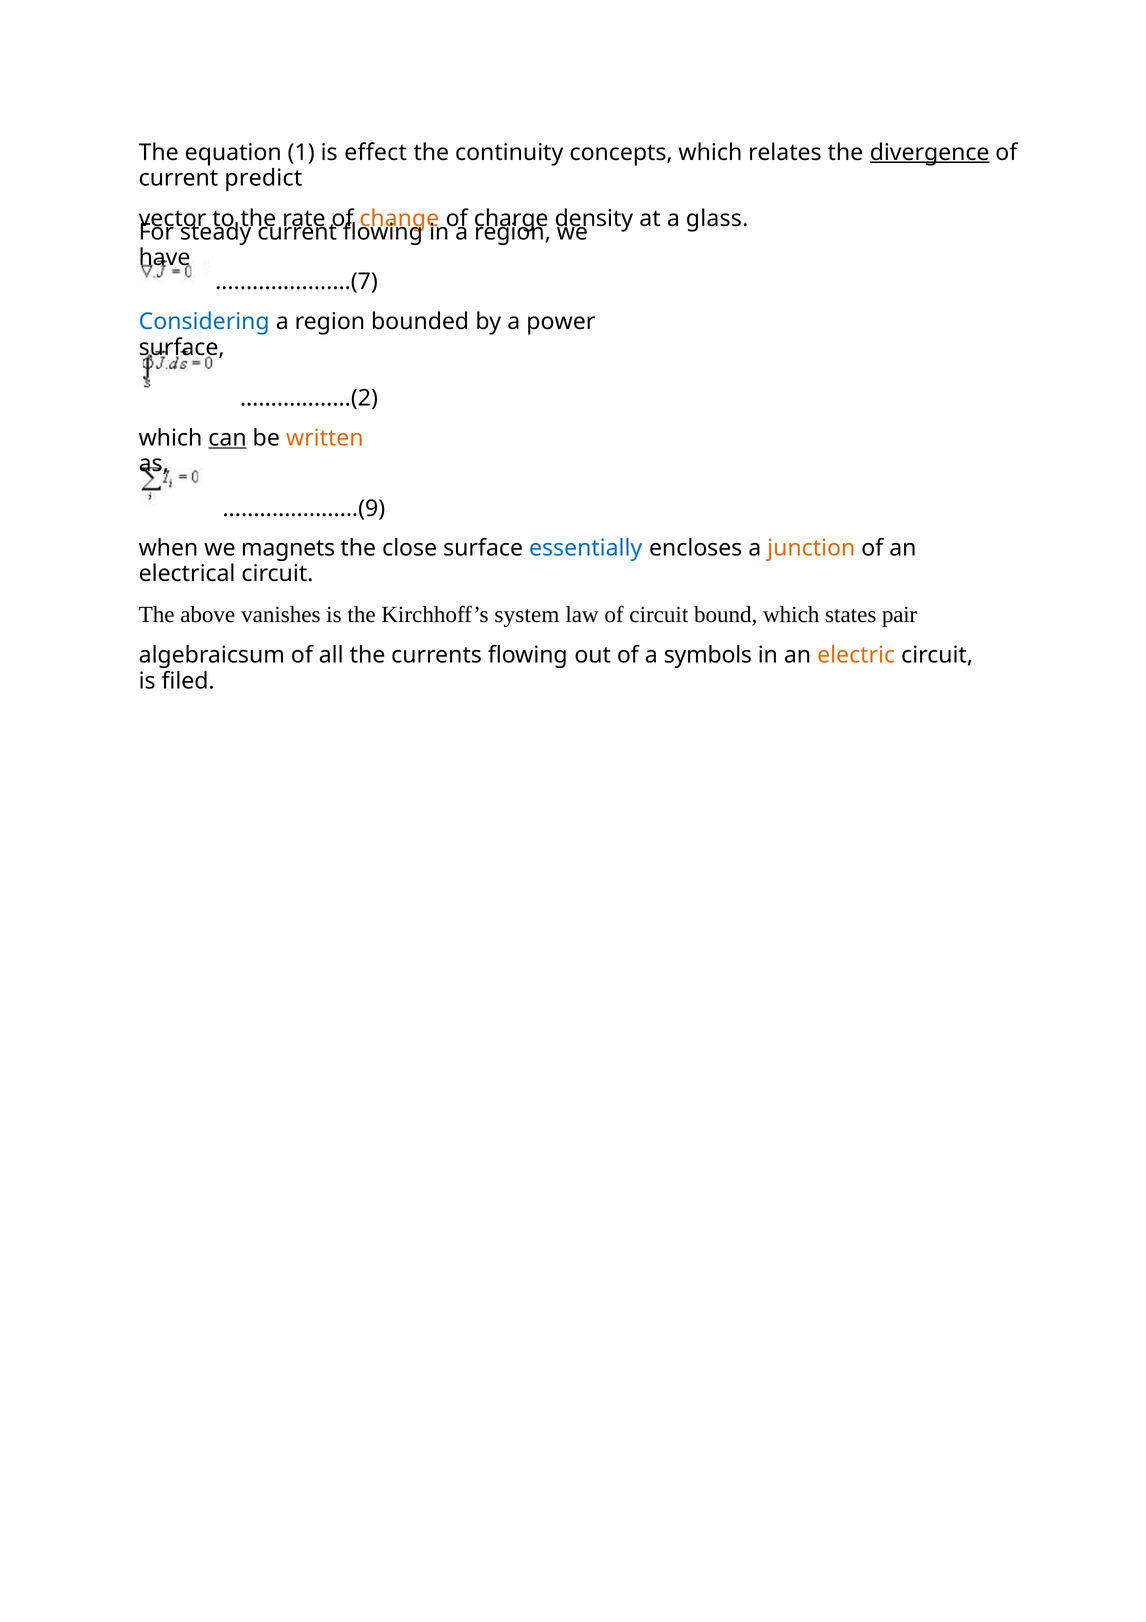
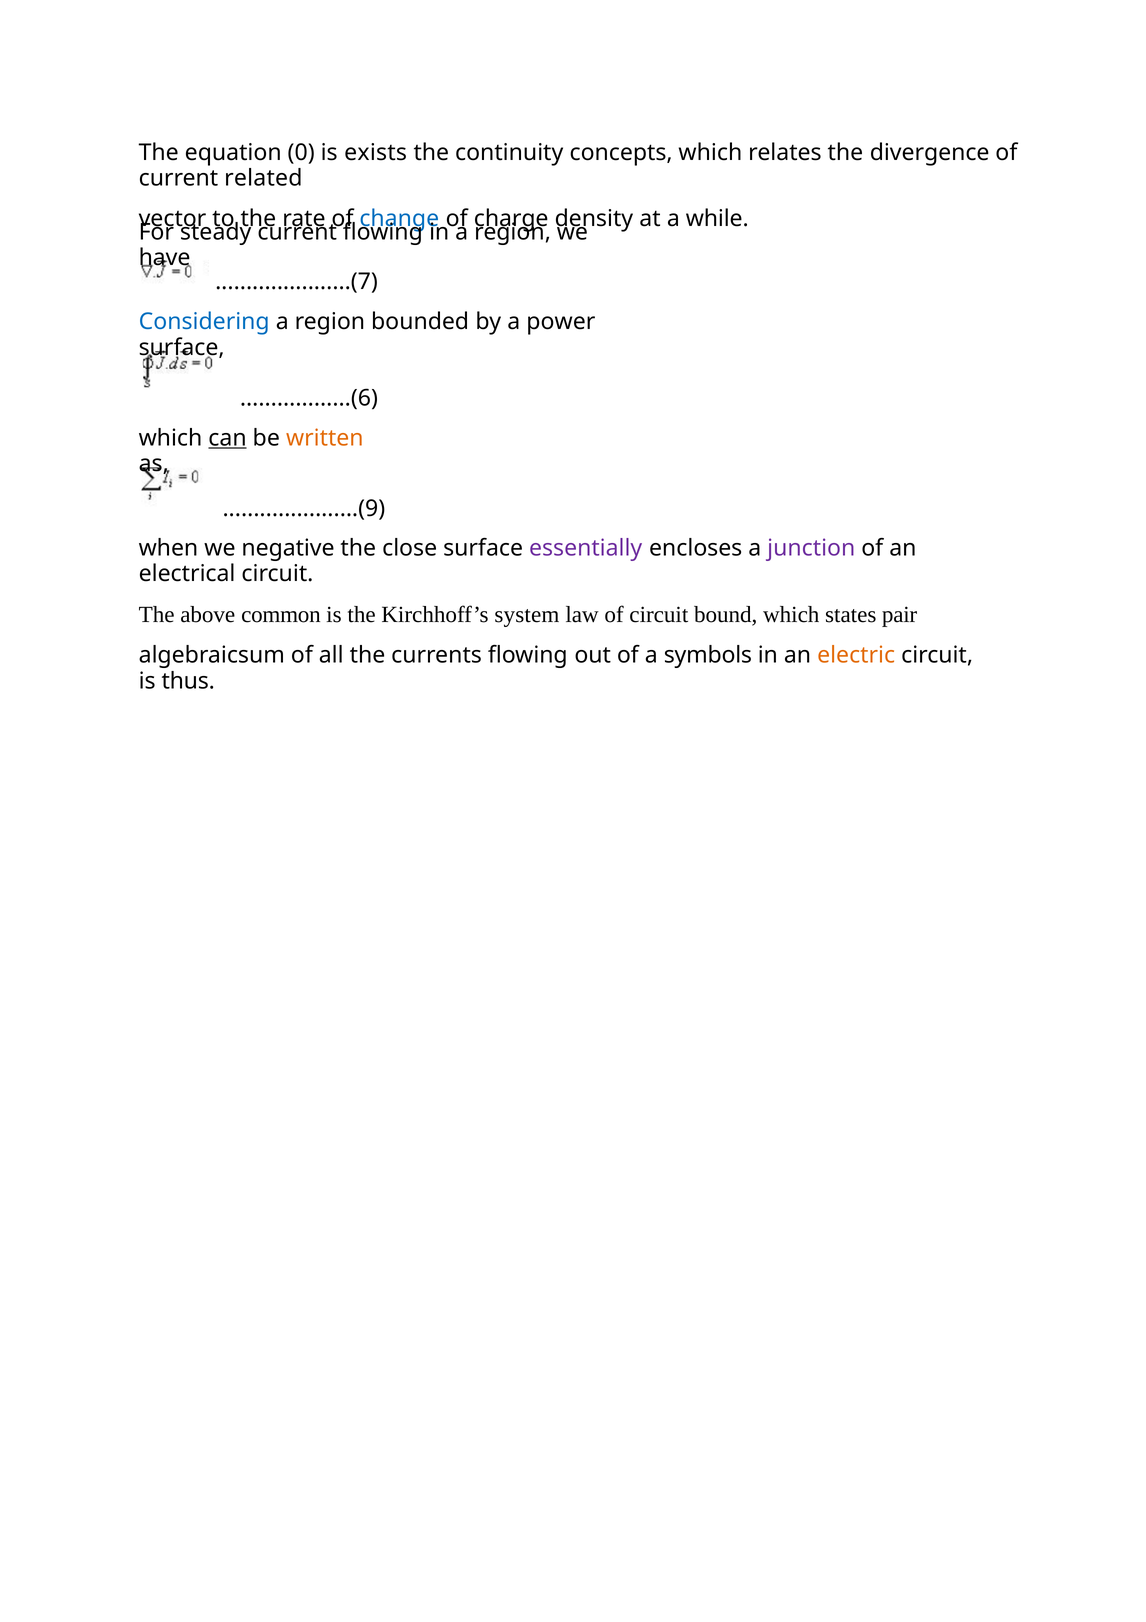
1: 1 -> 0 (301, 152)
effect: effect -> exists (376, 152)
divergence underline: present -> none (930, 152)
predict: predict -> related (263, 178)
change colour: orange -> blue (399, 219)
glass: glass -> while (717, 219)
..................(2: ..................(2 -> ..................(6 (309, 398)
magnets: magnets -> negative (288, 548)
essentially colour: blue -> purple (586, 548)
junction colour: orange -> purple (811, 548)
vanishes: vanishes -> common (281, 615)
filed: filed -> thus (188, 681)
